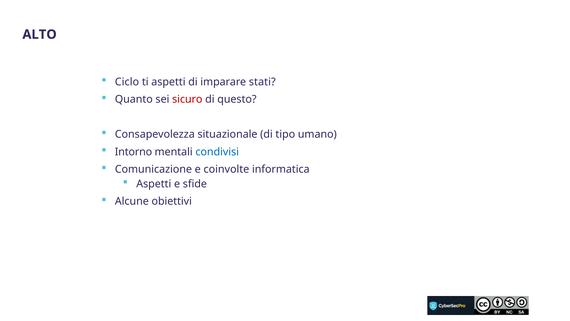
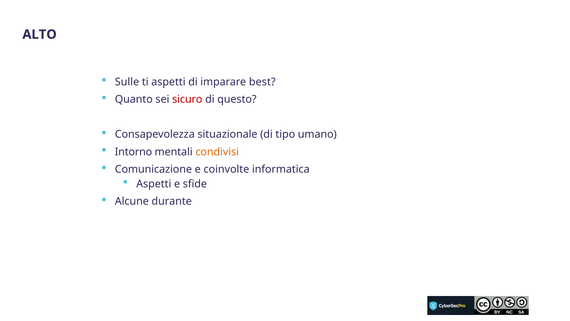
Ciclo: Ciclo -> Sulle (127, 82)
stati: stati -> best (262, 82)
condivisi colour: blue -> orange (217, 152)
obiettivi: obiettivi -> durante (172, 201)
